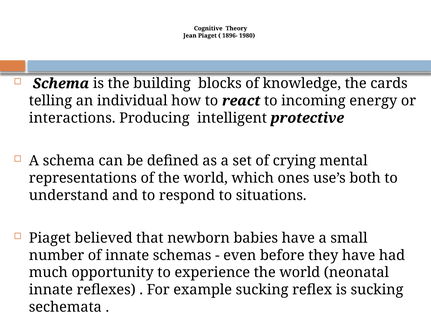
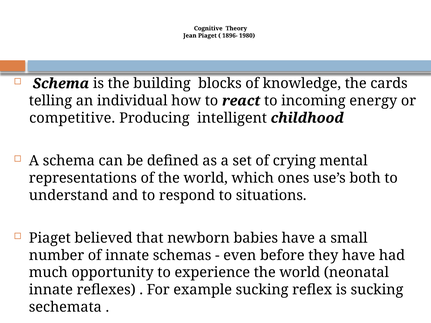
interactions: interactions -> competitive (72, 118)
protective: protective -> childhood (307, 118)
